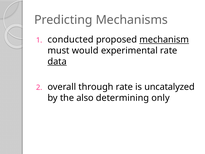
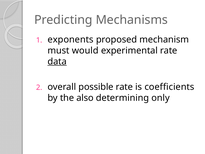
conducted: conducted -> exponents (71, 40)
mechanism underline: present -> none (164, 40)
through: through -> possible (96, 87)
uncatalyzed: uncatalyzed -> coefficients (169, 87)
